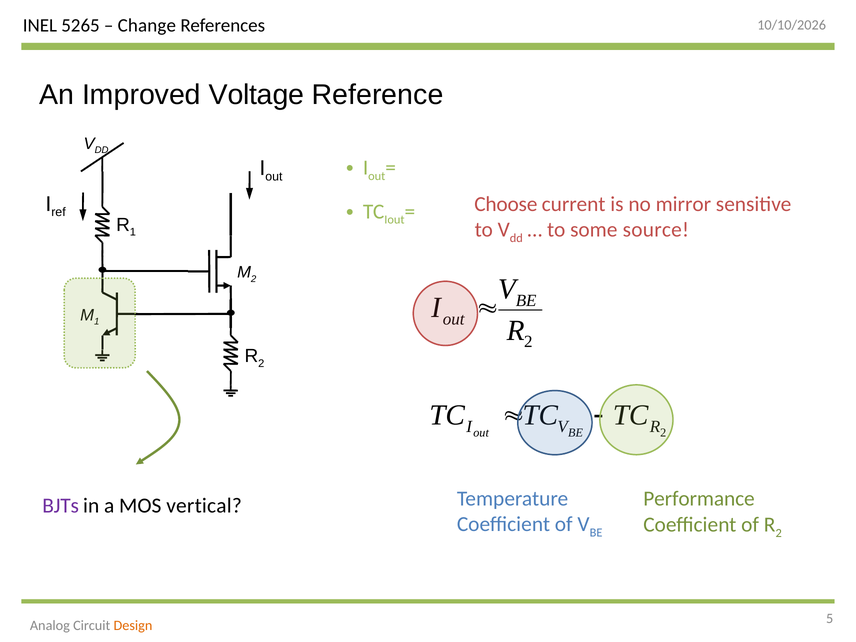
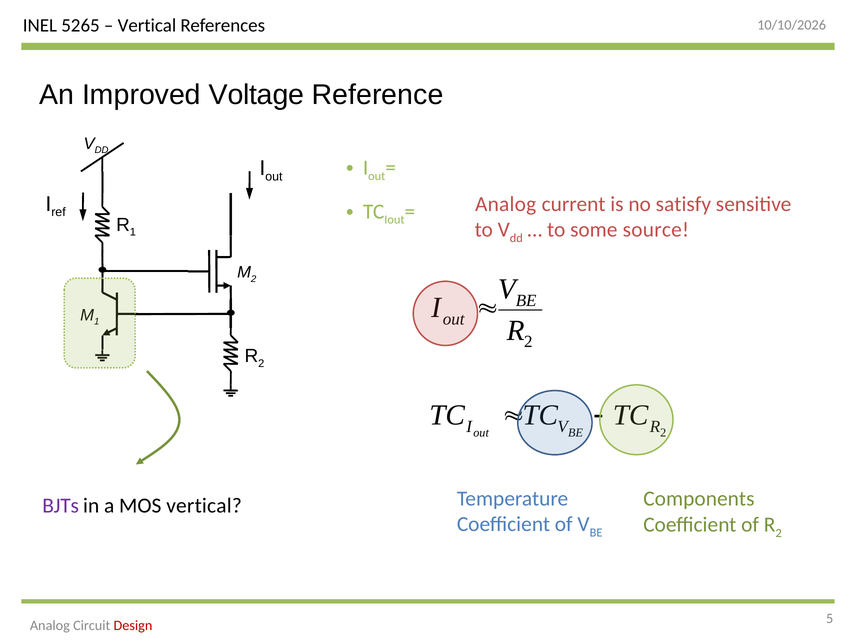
Change: Change -> Vertical (147, 26)
Choose: Choose -> Analog (506, 204)
mirror: mirror -> satisfy (683, 204)
Performance: Performance -> Components (699, 499)
Design colour: orange -> red (133, 626)
